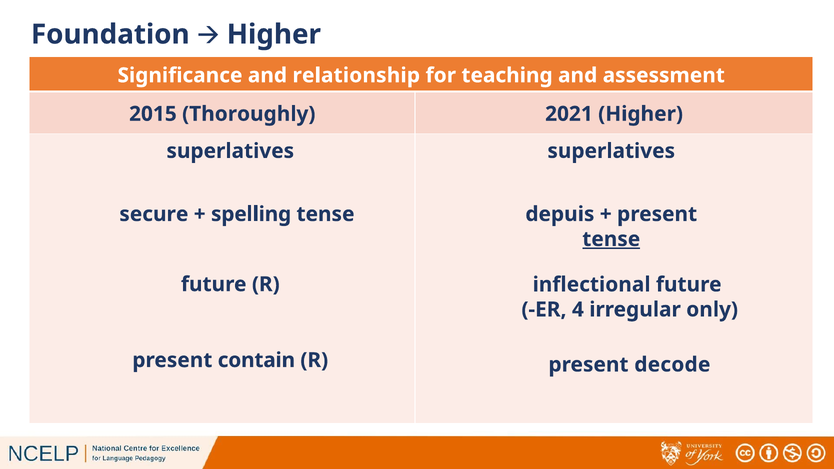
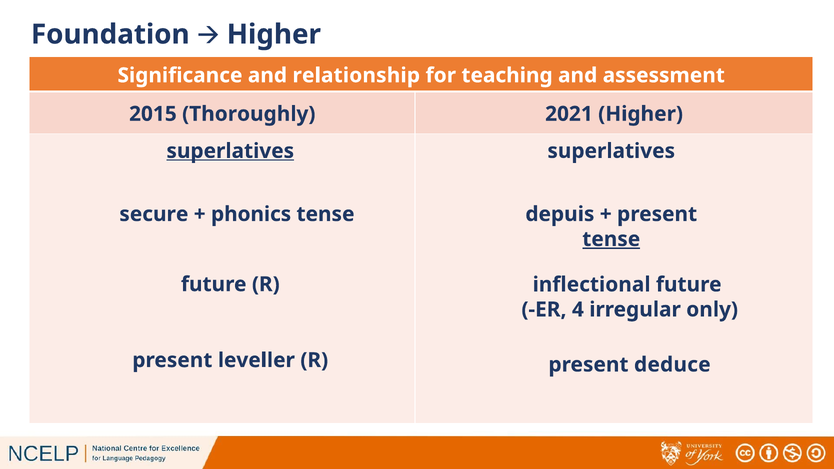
superlatives underline: none -> present (230, 151)
spelling: spelling -> phonics (251, 214)
contain: contain -> leveller (256, 360)
decode: decode -> deduce (672, 365)
